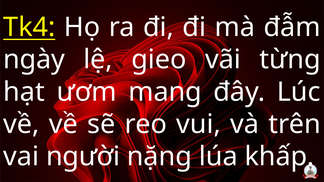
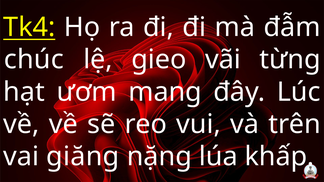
ngày: ngày -> chúc (34, 60)
người: người -> giăng (83, 157)
